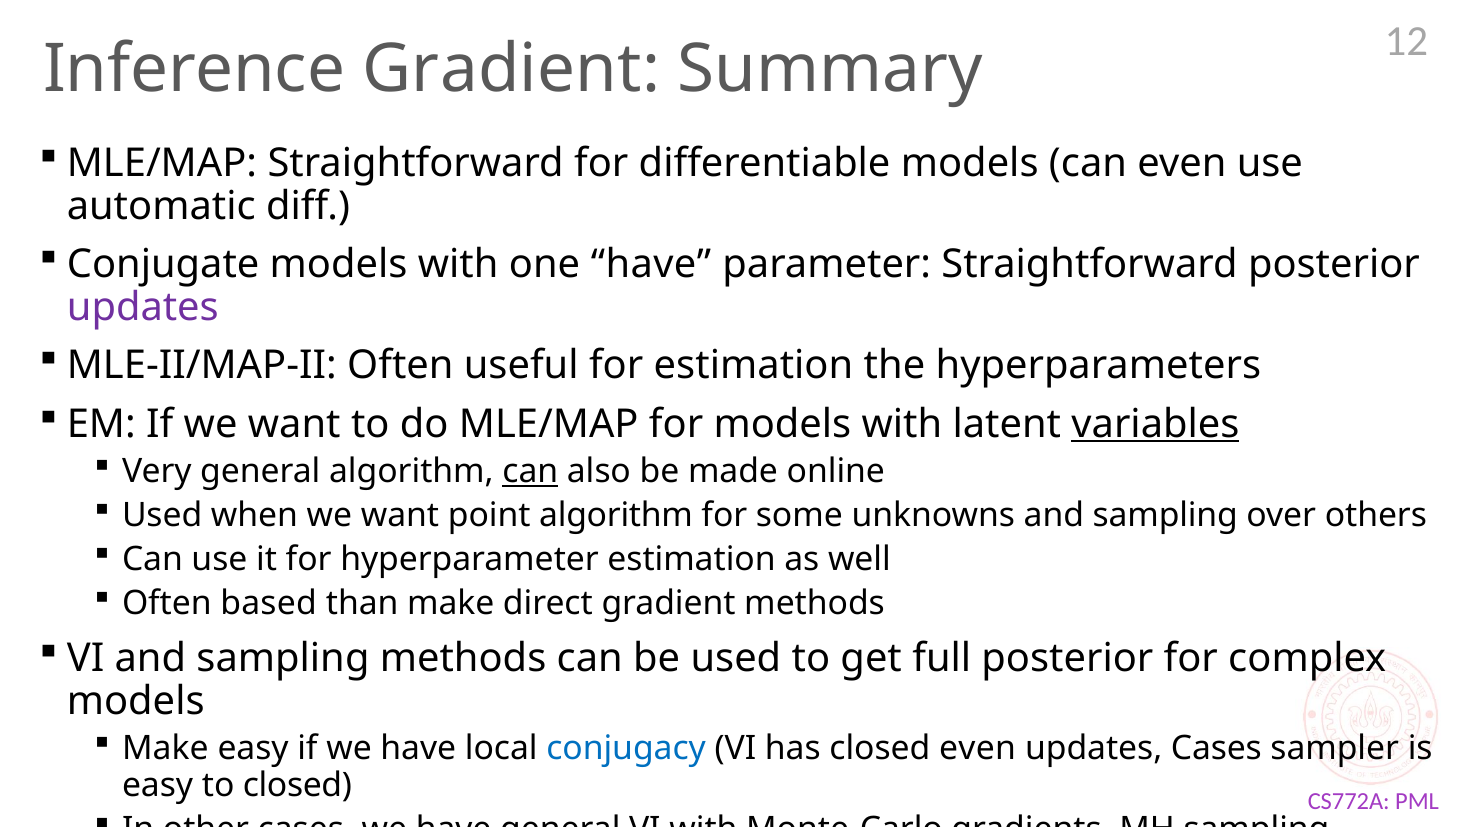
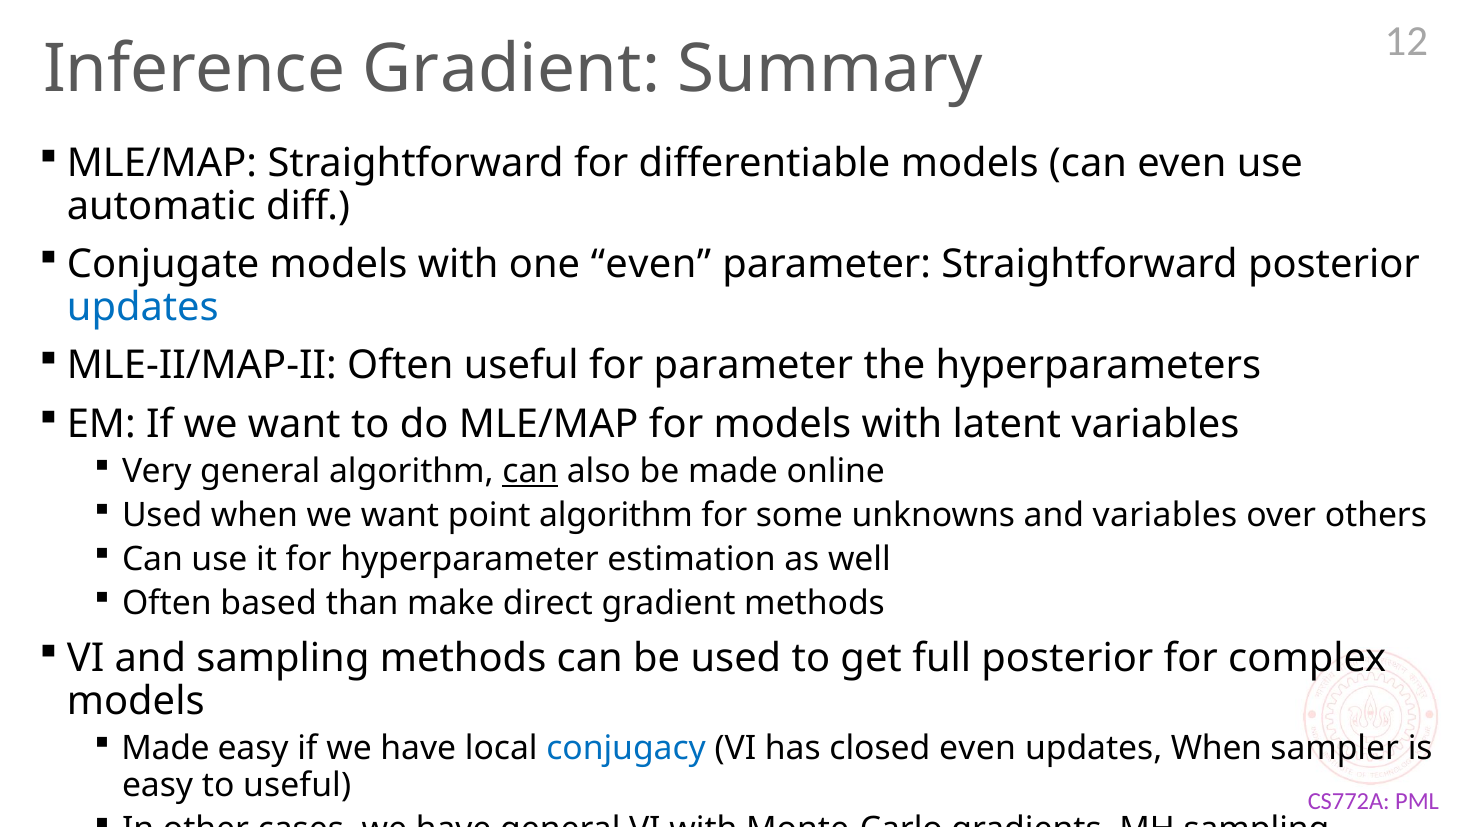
one have: have -> even (651, 265)
updates colour: purple -> blue (143, 308)
for estimation: estimation -> parameter (753, 366)
variables underline: present -> none (1155, 424)
unknowns and sampling: sampling -> variables (1165, 516)
Make: Make -> Made (166, 749)
updates Cases: Cases -> When (1216, 749)
to closed: closed -> useful (297, 785)
